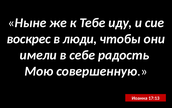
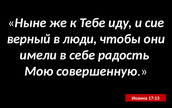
воскрес: воскрес -> верный (29, 39)
